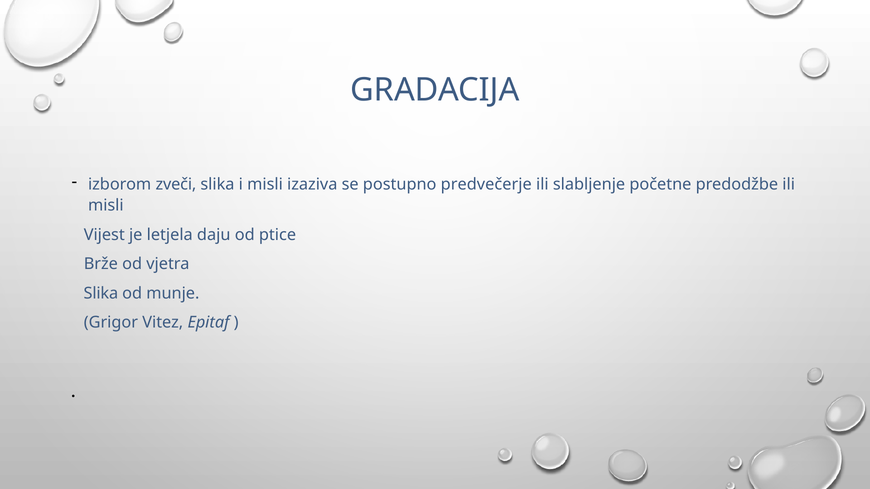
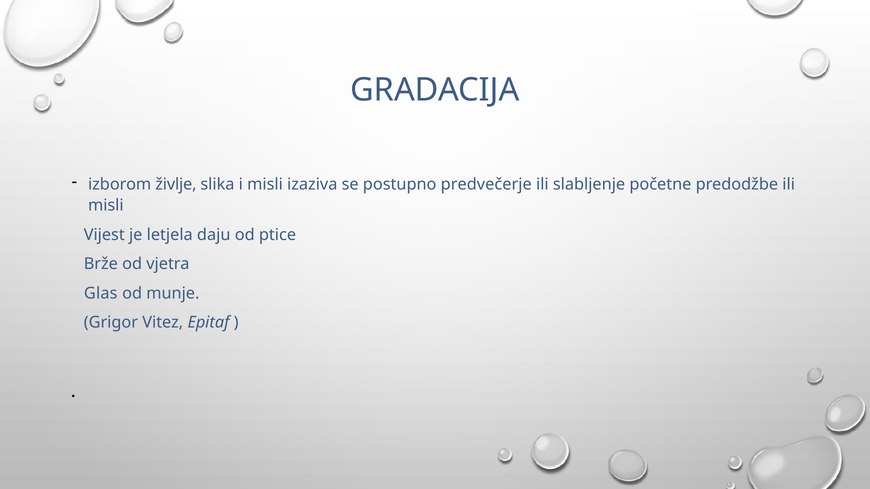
zveči: zveči -> življe (176, 185)
Slika: Slika -> Glas (101, 294)
